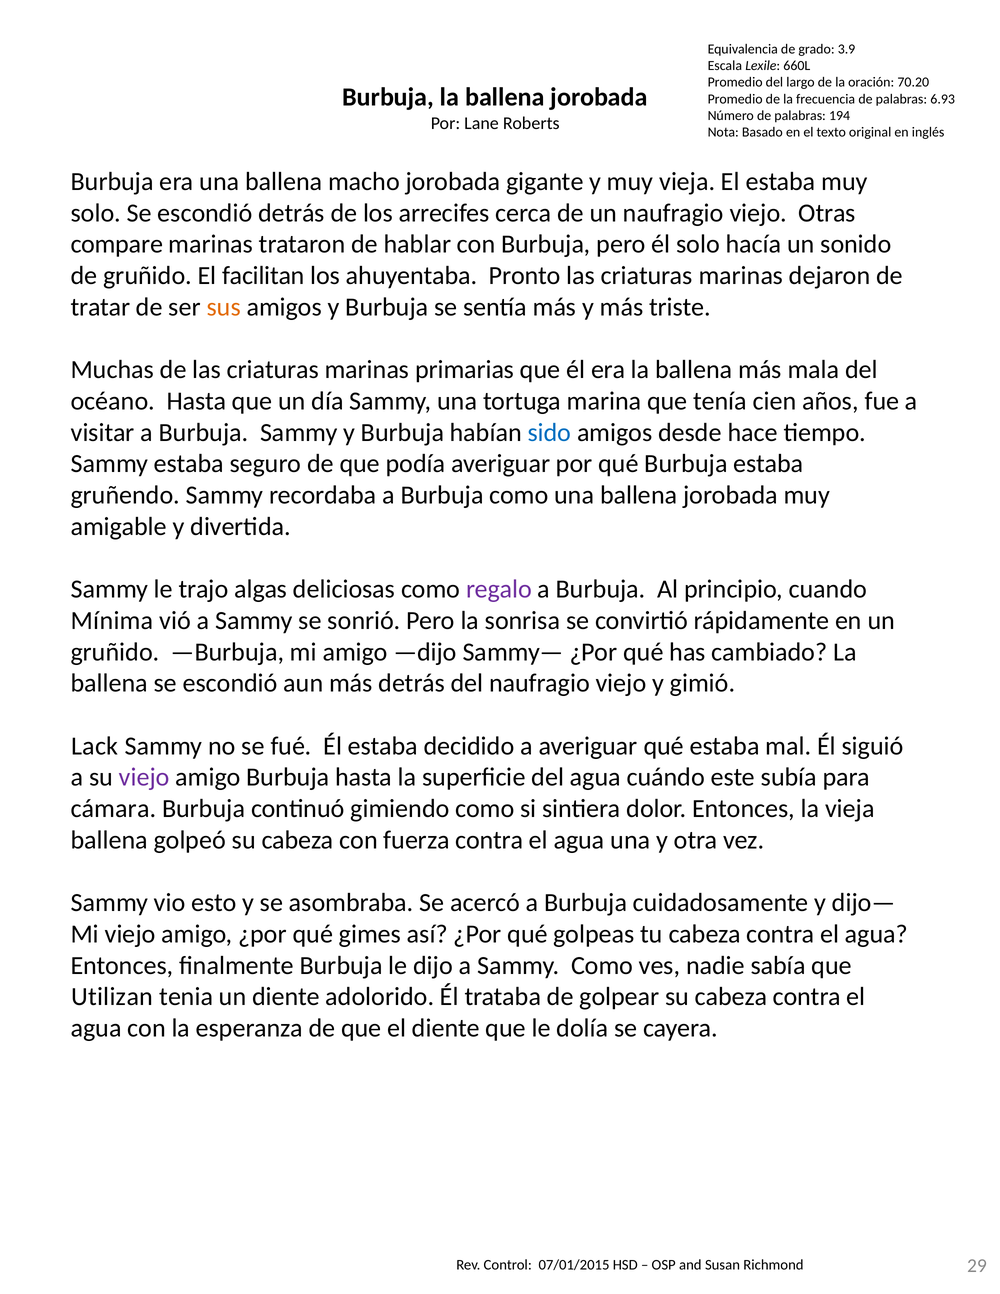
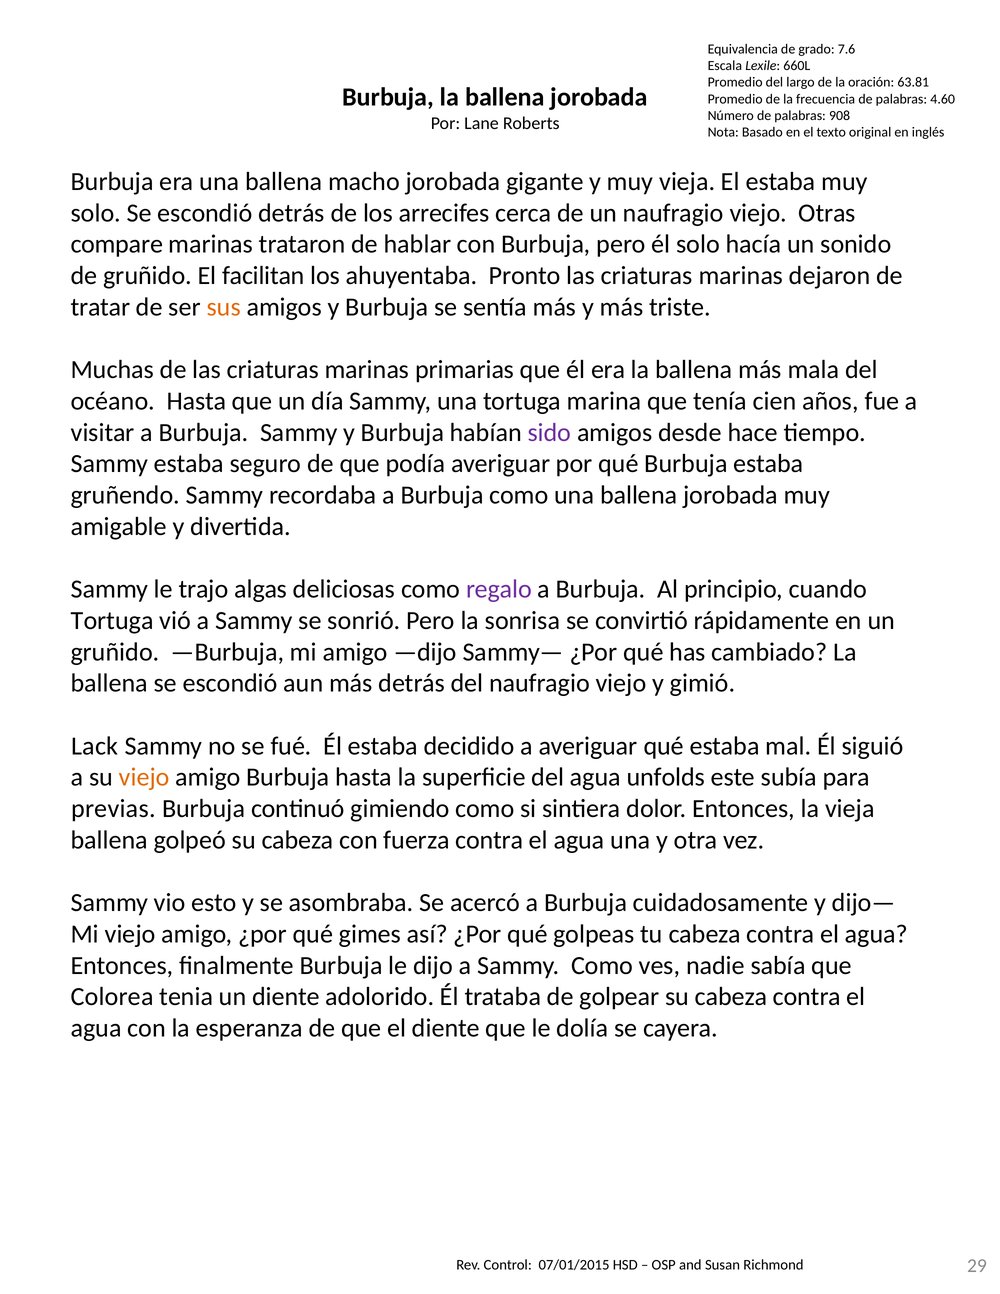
3.9: 3.9 -> 7.6 (847, 49)
70.20: 70.20 -> 63.81 (913, 82)
6.93: 6.93 -> 4.60 (943, 99)
194: 194 -> 908 (840, 116)
sido colour: blue -> purple (549, 433)
Mínima: Mínima -> Tortuga (112, 621)
viejo colour: purple -> orange (144, 777)
cuándo: cuándo -> unfolds (666, 777)
cámara: cámara -> previas (113, 809)
Utilizan: Utilizan -> Colorea (112, 997)
